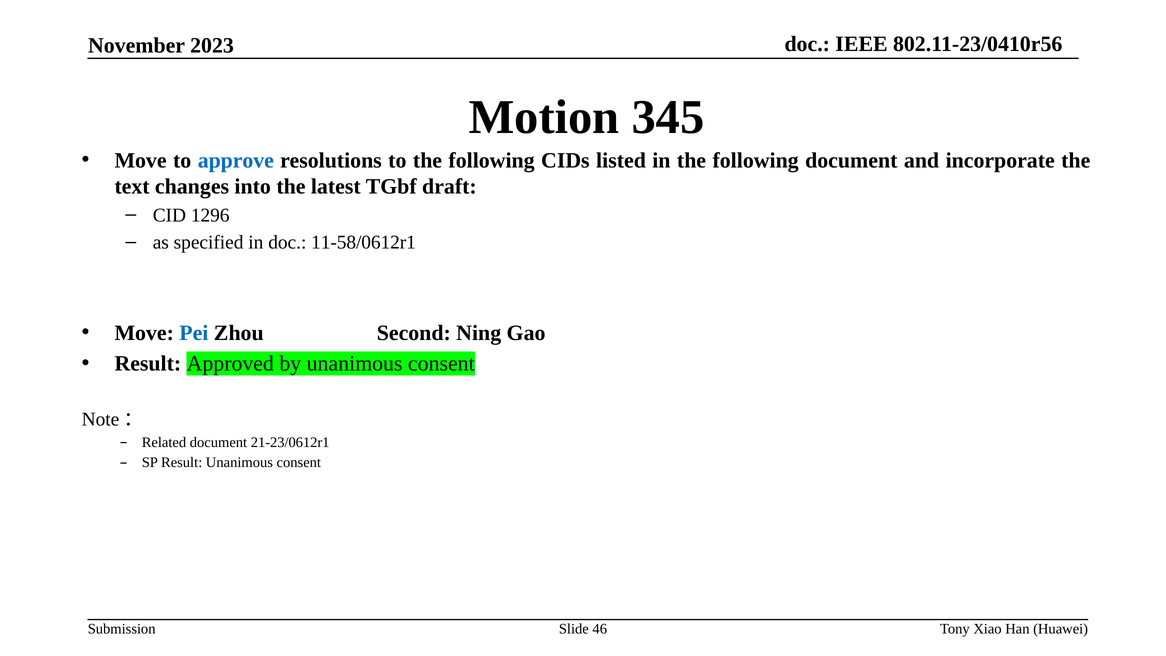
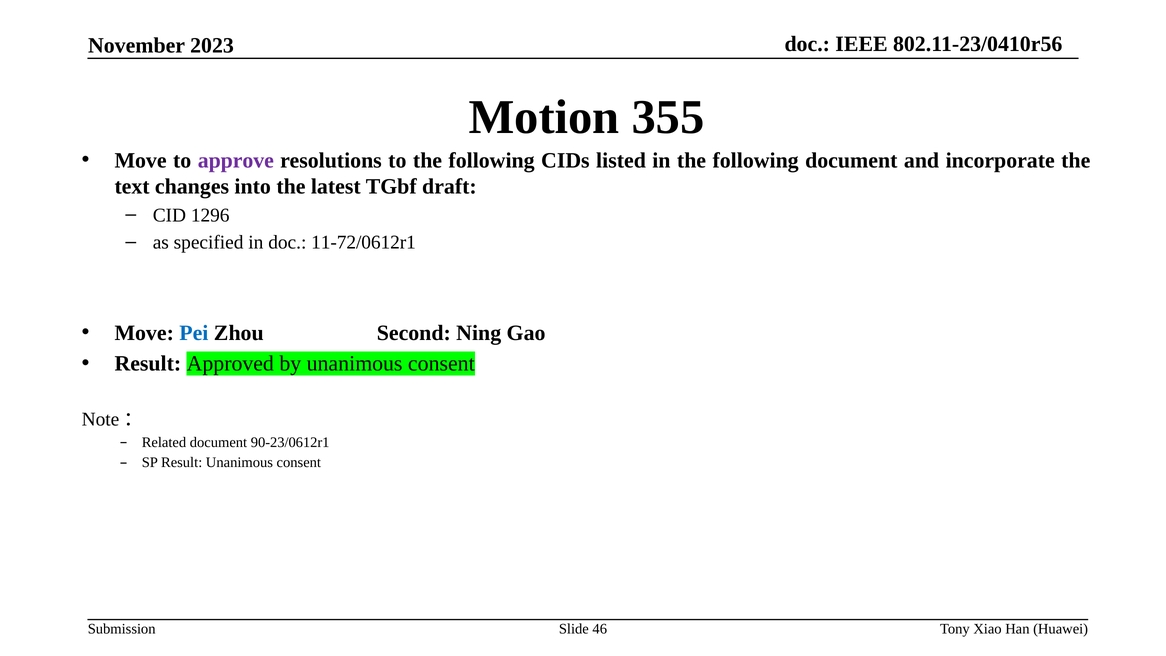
345: 345 -> 355 (668, 117)
approve colour: blue -> purple (236, 160)
11-58/0612r1: 11-58/0612r1 -> 11-72/0612r1 (364, 242)
21-23/0612r1: 21-23/0612r1 -> 90-23/0612r1 (290, 442)
